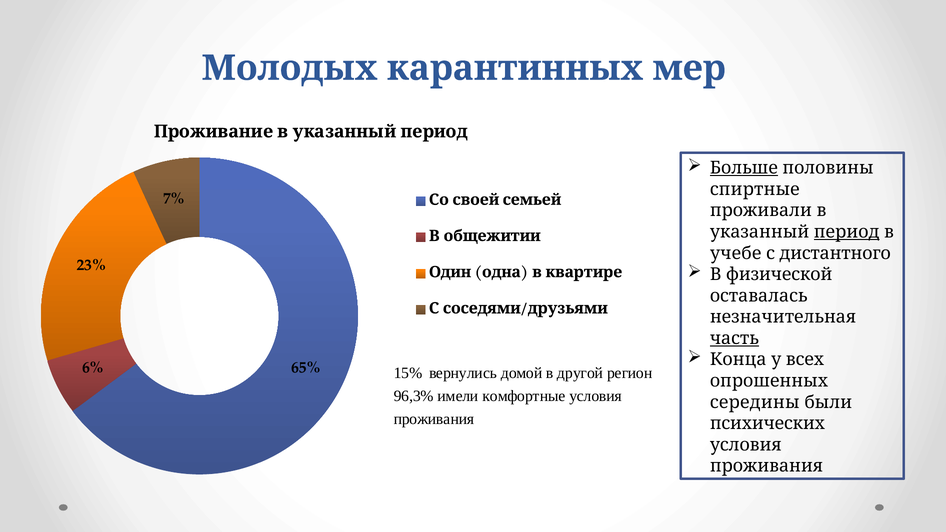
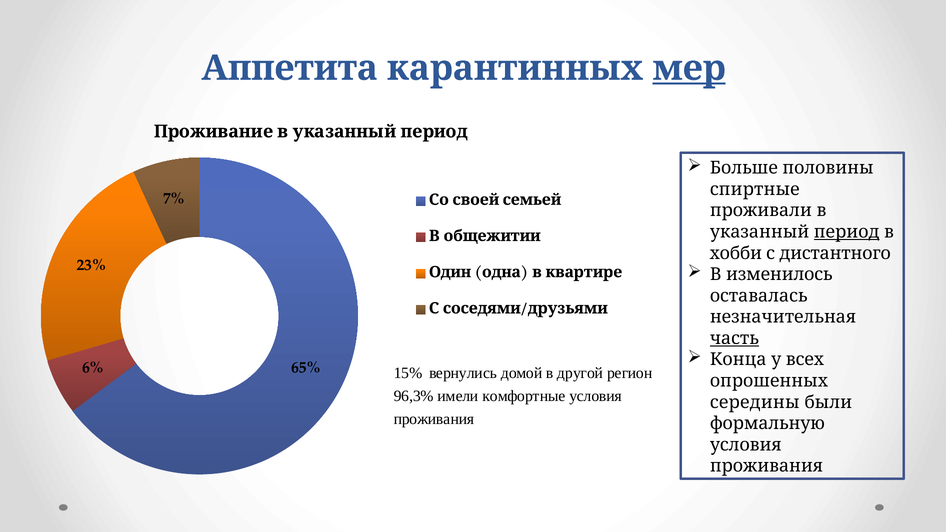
Молодых: Молодых -> Аппетита (290, 68)
мер underline: none -> present (689, 68)
Больше underline: present -> none (744, 168)
учебе: учебе -> хобби (736, 253)
физической: физической -> изменилось (779, 275)
психических: психических -> формальную (767, 424)
